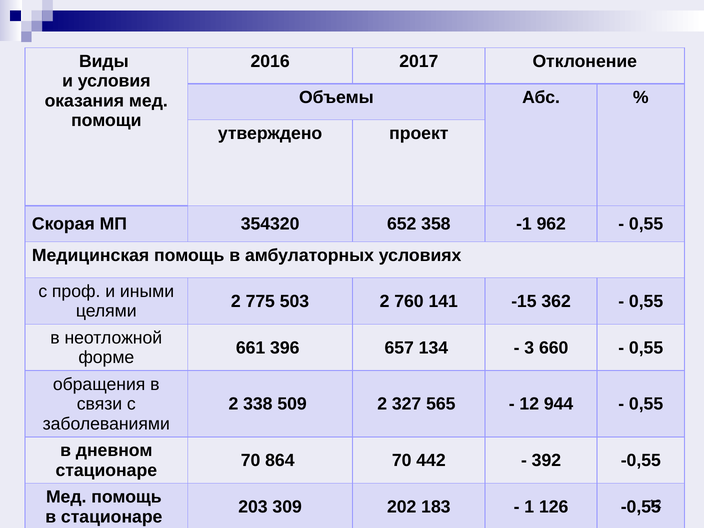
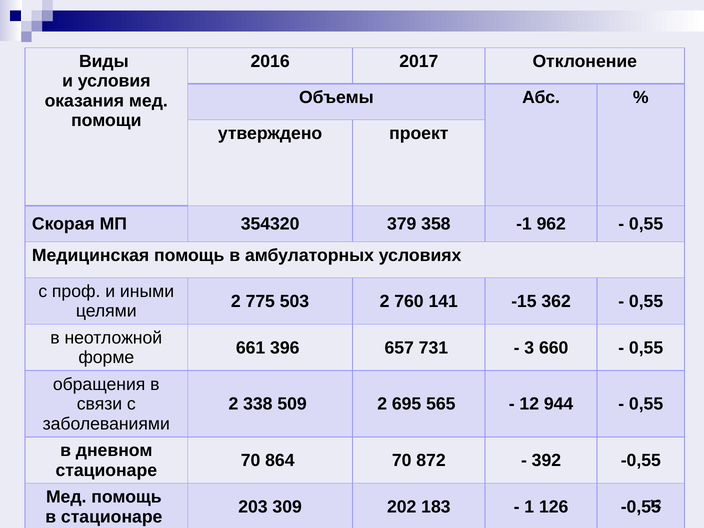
652: 652 -> 379 (402, 224)
134: 134 -> 731 (433, 348)
327: 327 -> 695 (407, 404)
442: 442 -> 872 (431, 460)
